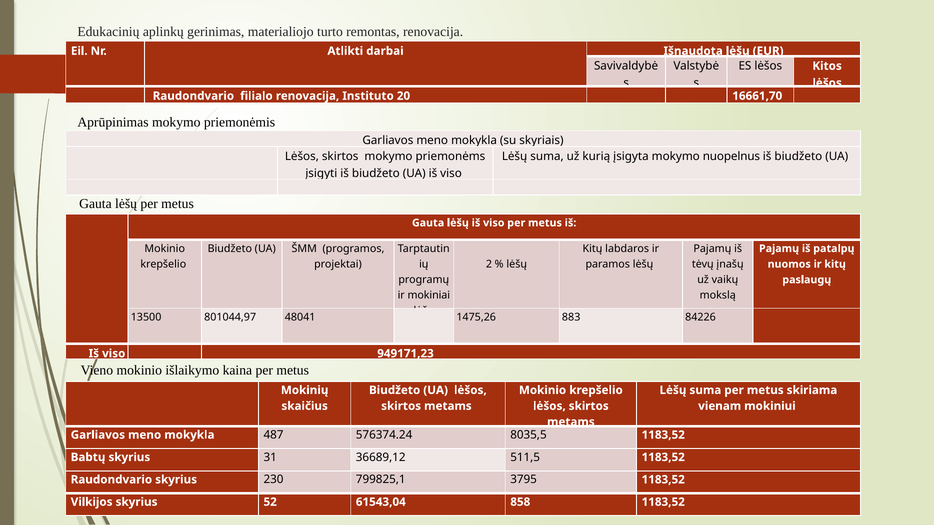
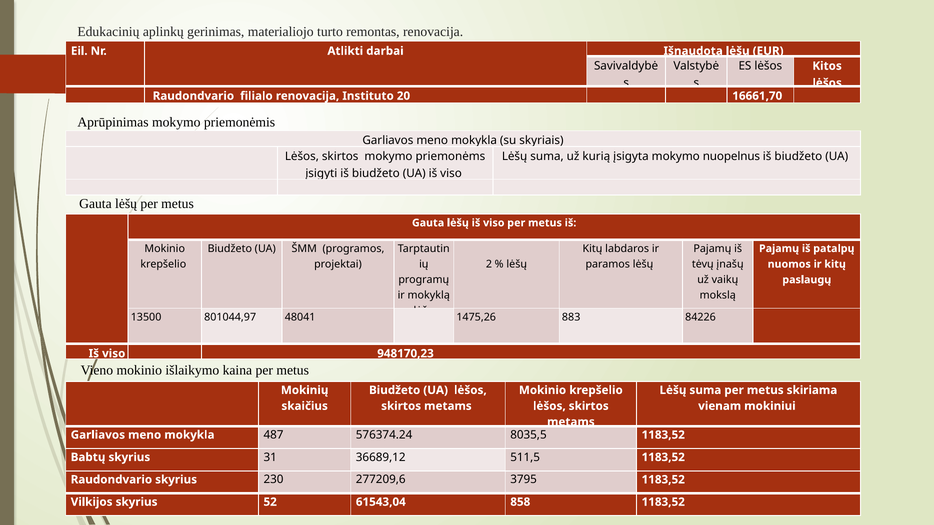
mokiniai: mokiniai -> mokyklą (429, 296)
949171,23: 949171,23 -> 948170,23 (406, 354)
799825,1: 799825,1 -> 277209,6 (381, 480)
